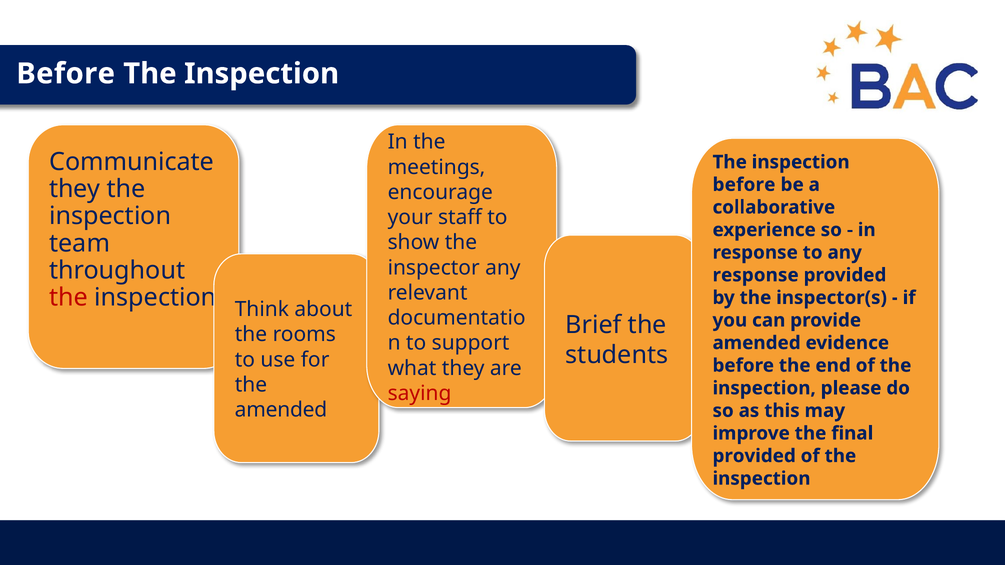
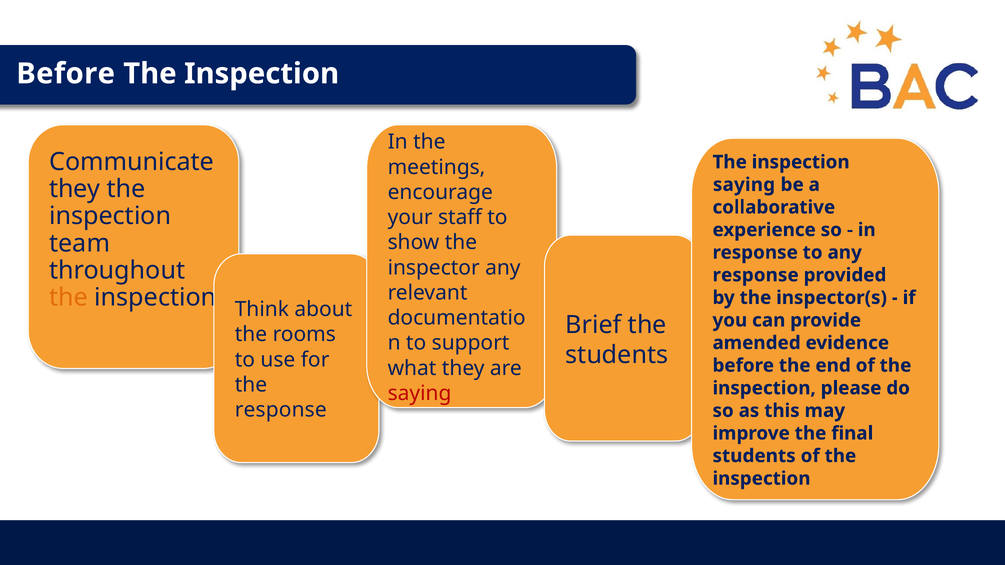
before: before -> saying (744, 185)
the colour: red -> orange (69, 298)
amended: amended -> response (281, 410)
provided: provided -> students (754, 456)
